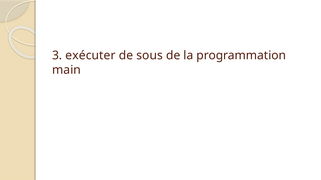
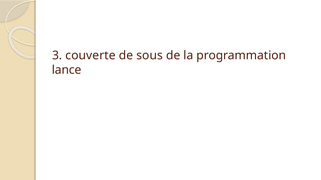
exécuter: exécuter -> couverte (91, 56)
main: main -> lance (67, 70)
